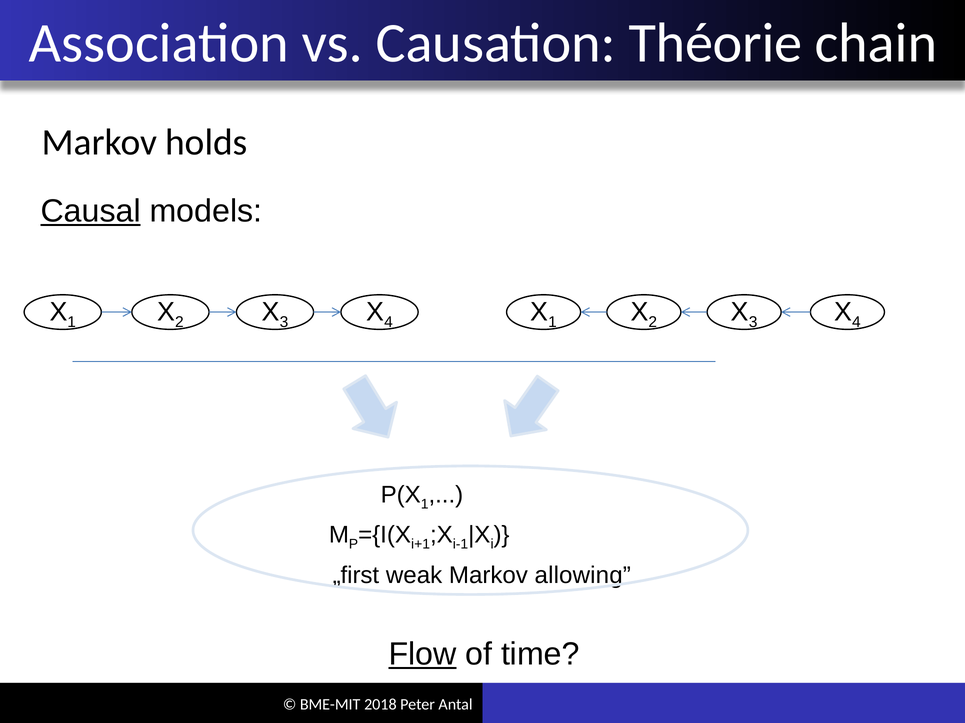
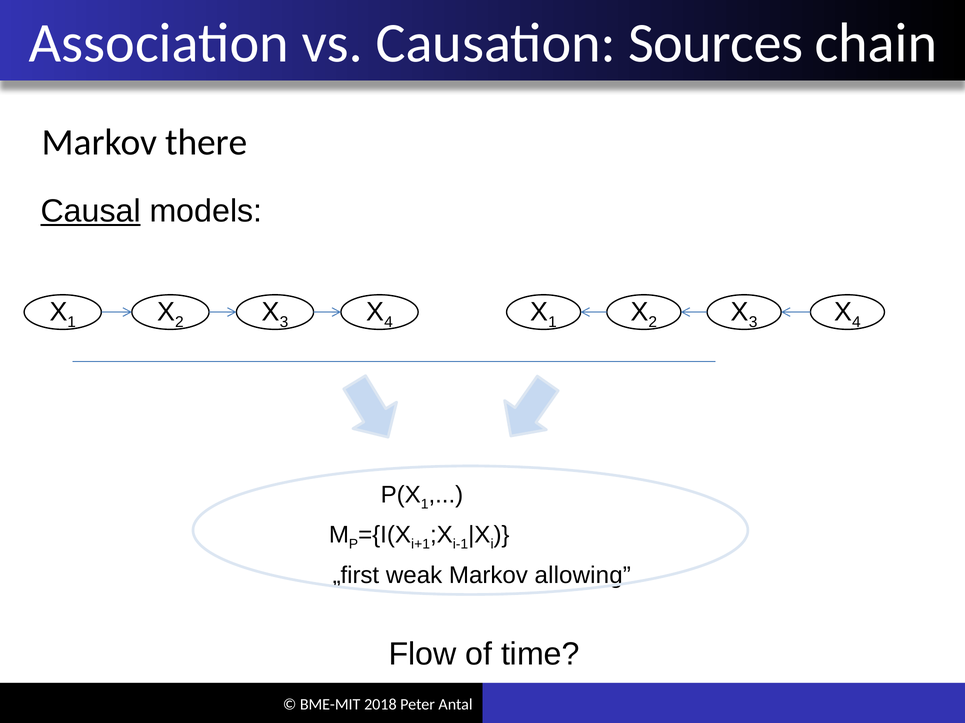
Théorie: Théorie -> Sources (716, 43)
holds: holds -> there (206, 142)
Flow underline: present -> none (422, 655)
